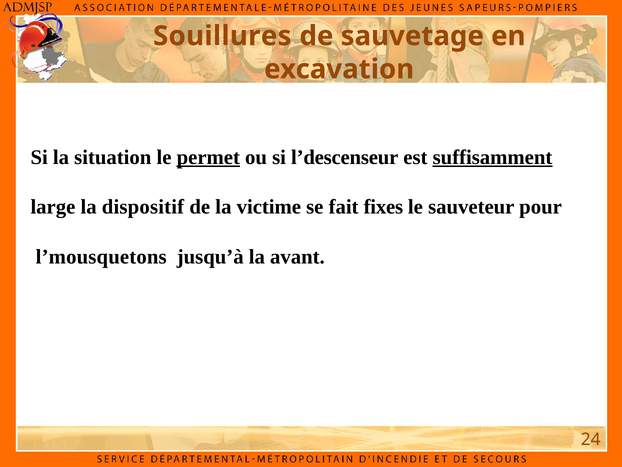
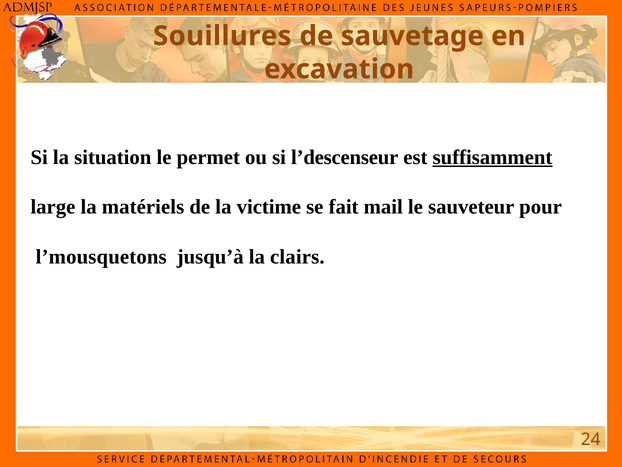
permet underline: present -> none (208, 157)
dispositif: dispositif -> matériels (143, 207)
fixes: fixes -> mail (383, 207)
avant: avant -> clairs (297, 257)
